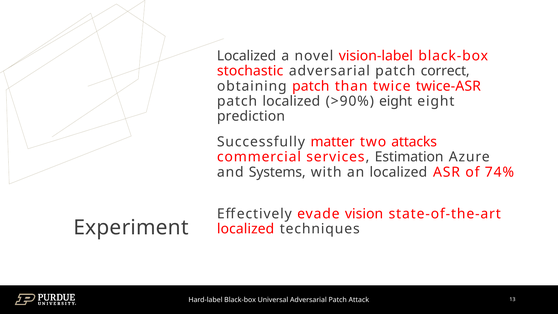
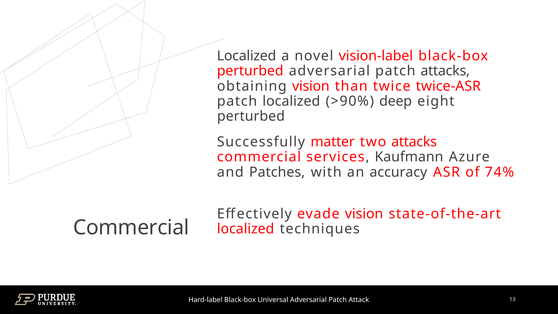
stochastic: stochastic -> perturbed (250, 71)
patch correct: correct -> attacks (445, 71)
obtaining patch: patch -> vision (311, 86)
>90% eight: eight -> deep (396, 101)
prediction: prediction -> perturbed (251, 116)
Estimation: Estimation -> Kaufmann (409, 157)
Systems: Systems -> Patches (277, 172)
an localized: localized -> accuracy (398, 172)
Experiment: Experiment -> Commercial (131, 227)
